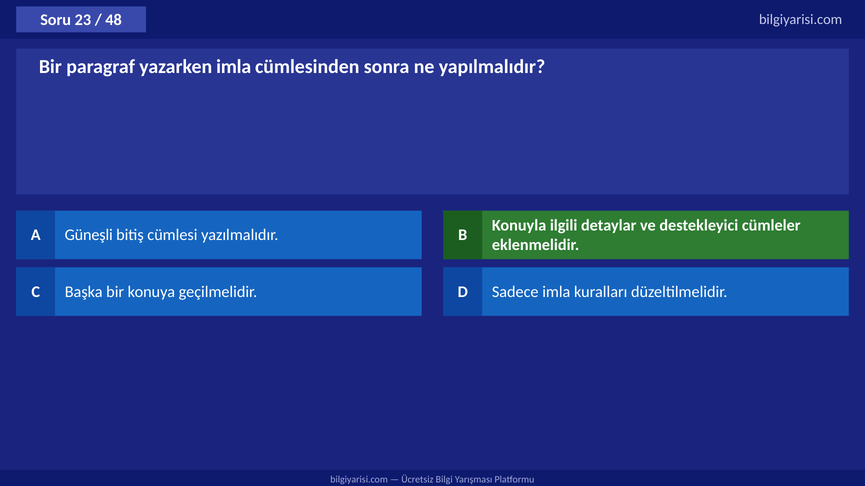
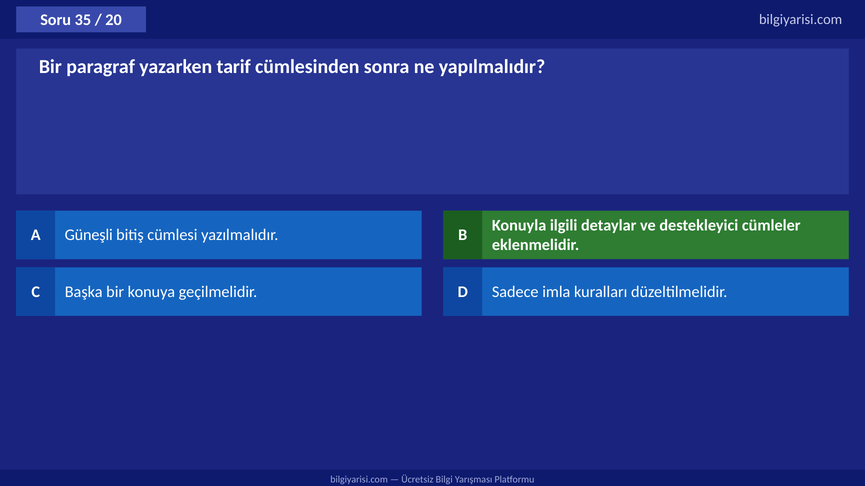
23: 23 -> 35 (83, 20)
48: 48 -> 20 (114, 20)
yazarken imla: imla -> tarif (234, 67)
